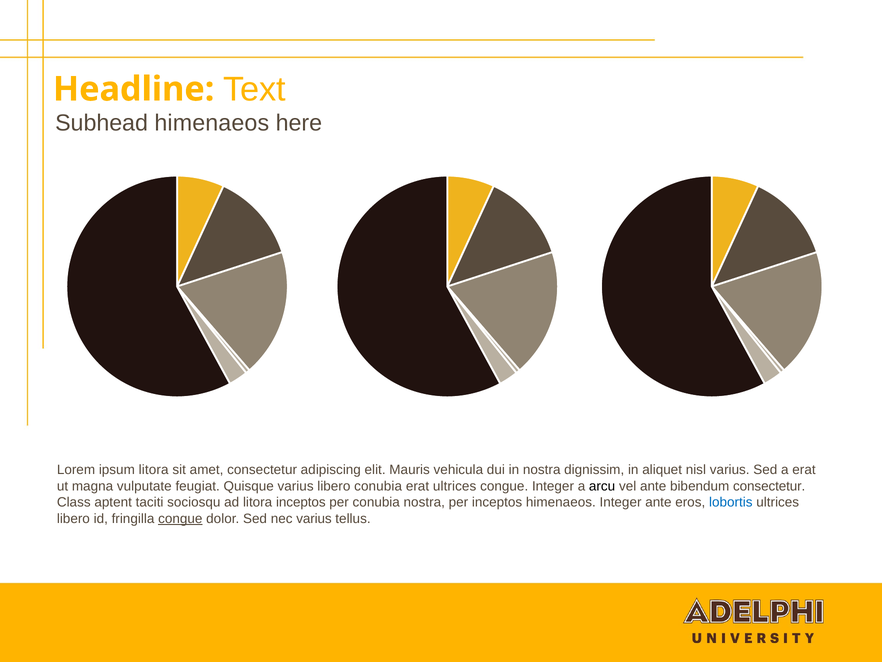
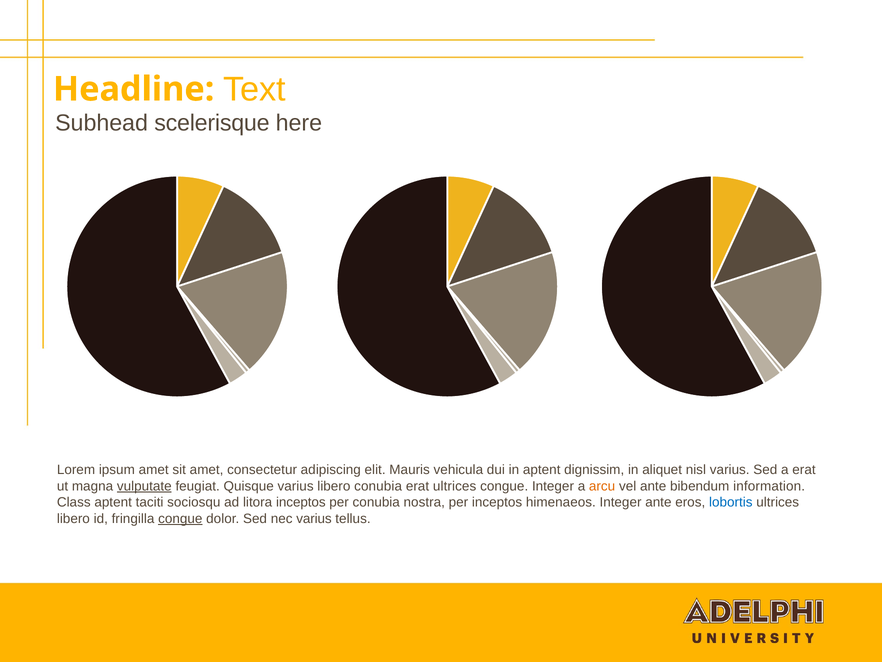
Subhead himenaeos: himenaeos -> scelerisque (212, 123)
ipsum litora: litora -> amet (154, 470)
in nostra: nostra -> aptent (542, 470)
vulputate underline: none -> present (144, 486)
arcu colour: black -> orange (602, 486)
bibendum consectetur: consectetur -> information (769, 486)
